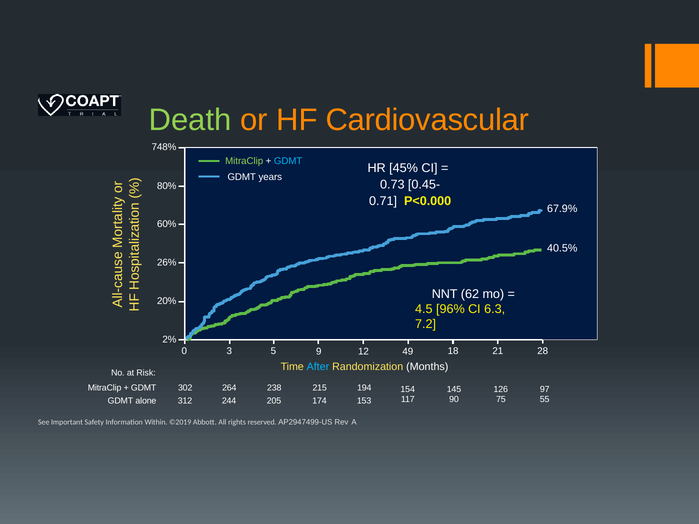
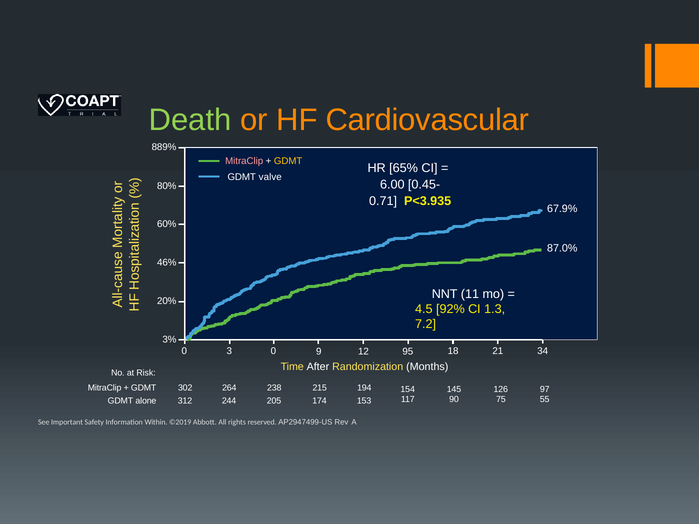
748%: 748% -> 889% (164, 147)
MitraClip colour: light green -> pink (244, 161)
GDMT colour: light blue -> yellow (288, 161)
45%: 45% -> 65% (404, 168)
years: years -> valve (270, 177)
0.73: 0.73 -> 6.00 (392, 185)
P<0.000: P<0.000 -> P<3.935 (428, 201)
40.5%: 40.5% -> 87.0% (562, 248)
26%: 26% -> 46% (167, 262)
62: 62 -> 11 (470, 294)
96%: 96% -> 92% (450, 309)
6.3: 6.3 -> 1.3 (495, 309)
2%: 2% -> 3% (169, 339)
3 5: 5 -> 0 (273, 351)
49: 49 -> 95 (408, 351)
28: 28 -> 34 (543, 351)
After colour: light blue -> white (318, 367)
